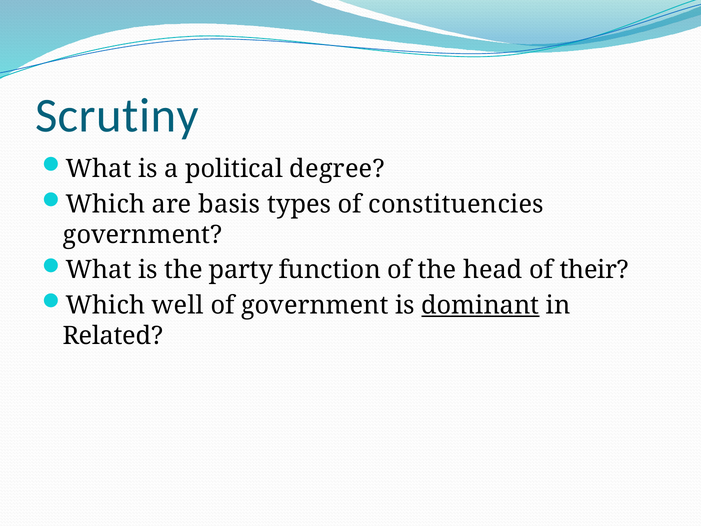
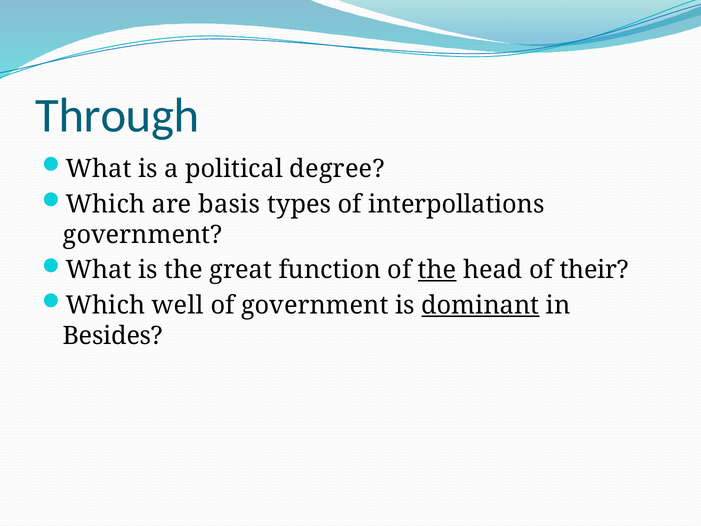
Scrutiny: Scrutiny -> Through (117, 116)
constituencies: constituencies -> interpollations (456, 204)
party: party -> great (241, 270)
the underline: none -> present (437, 270)
Related: Related -> Besides (113, 336)
